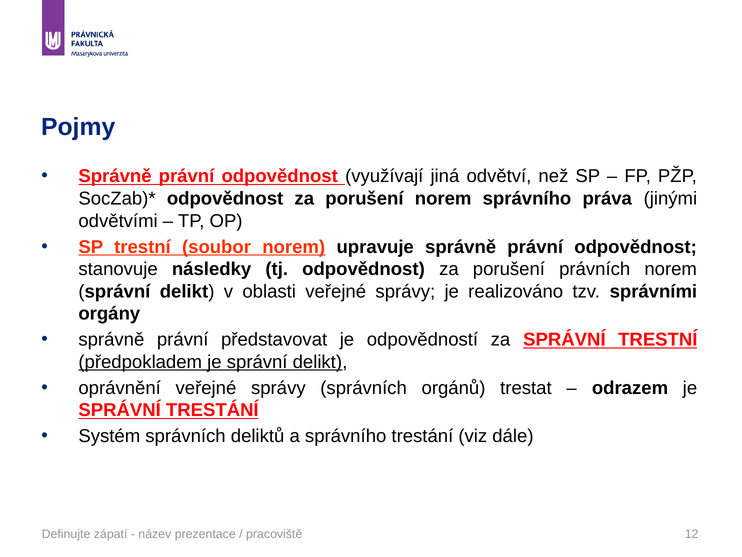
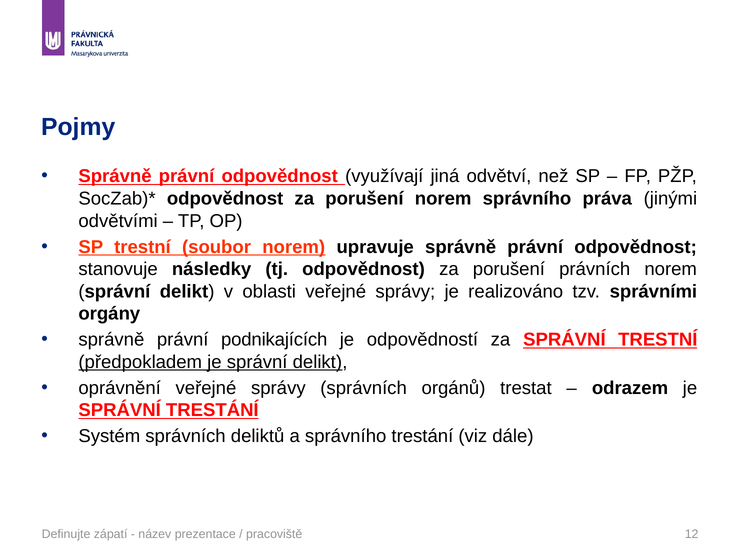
představovat: představovat -> podnikajících (274, 339)
